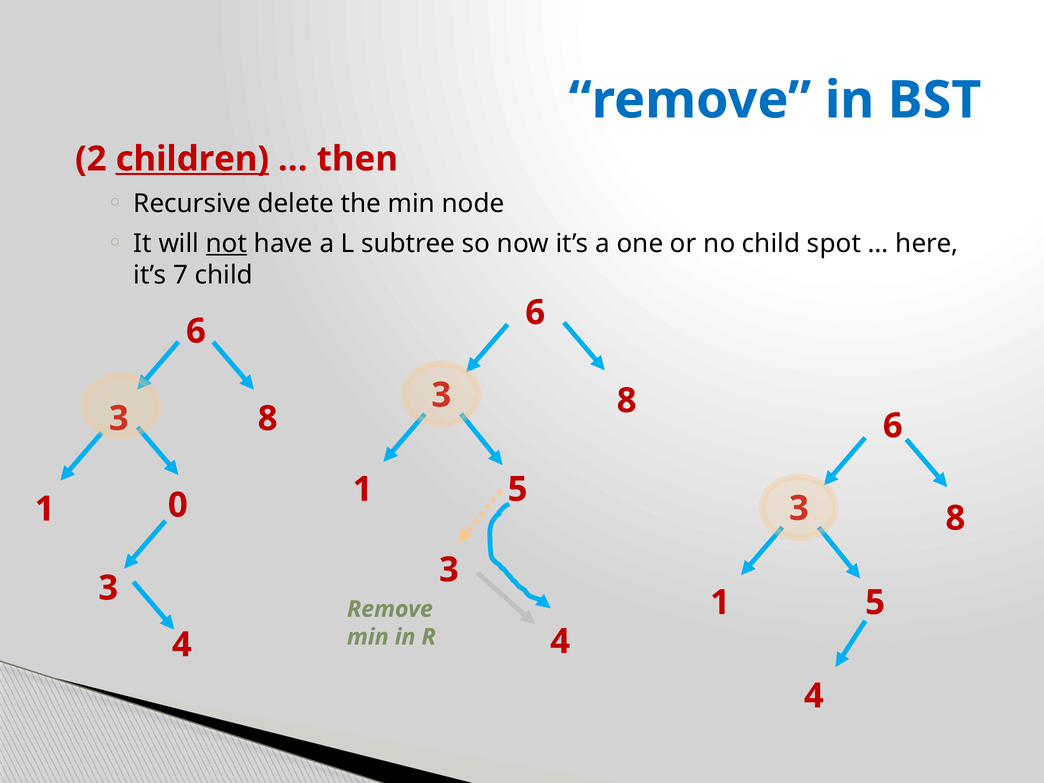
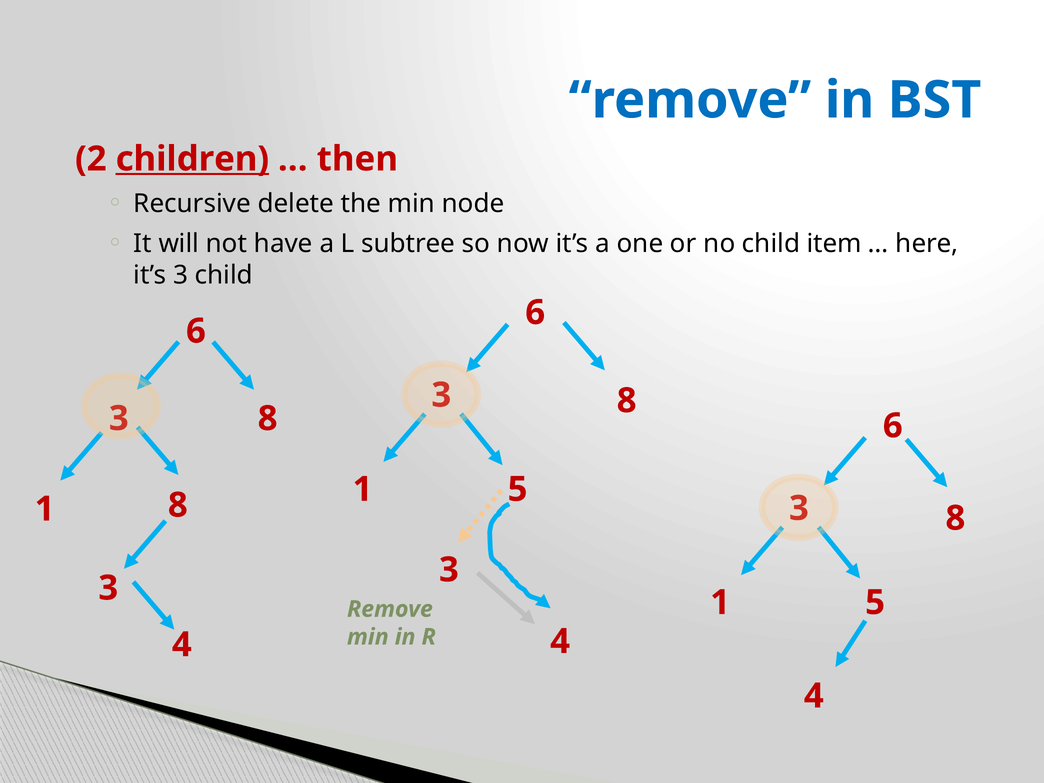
not underline: present -> none (226, 244)
spot: spot -> item (834, 244)
it’s 7: 7 -> 3 (181, 275)
0: 0 -> 8 (178, 505)
